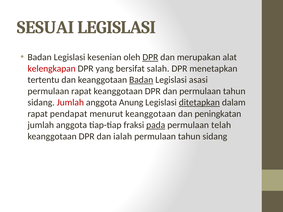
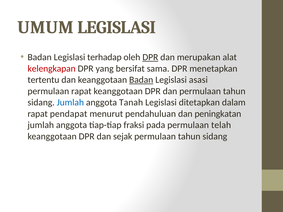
SESUAI: SESUAI -> UMUM (45, 27)
kesenian: kesenian -> terhadap (104, 57)
salah: salah -> sama (158, 69)
Jumlah colour: red -> blue (70, 103)
Anung: Anung -> Tanah (131, 103)
ditetapkan underline: present -> none (199, 103)
menurut keanggotaan: keanggotaan -> pendahuluan (151, 114)
pada underline: present -> none (156, 125)
ialah: ialah -> sejak (123, 137)
